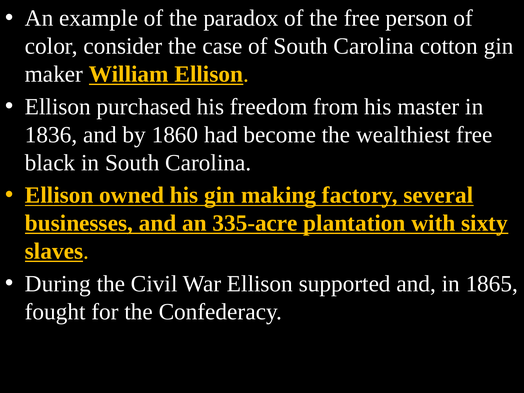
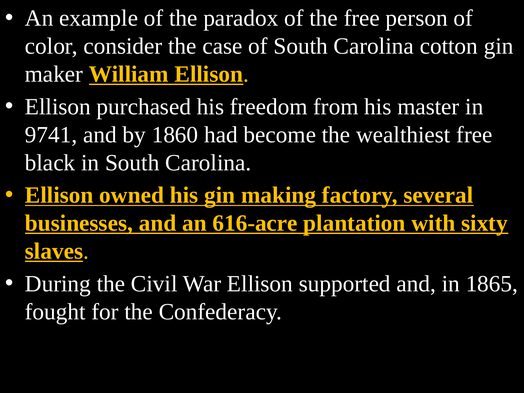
1836: 1836 -> 9741 (51, 135)
335-acre: 335-acre -> 616-acre (255, 223)
